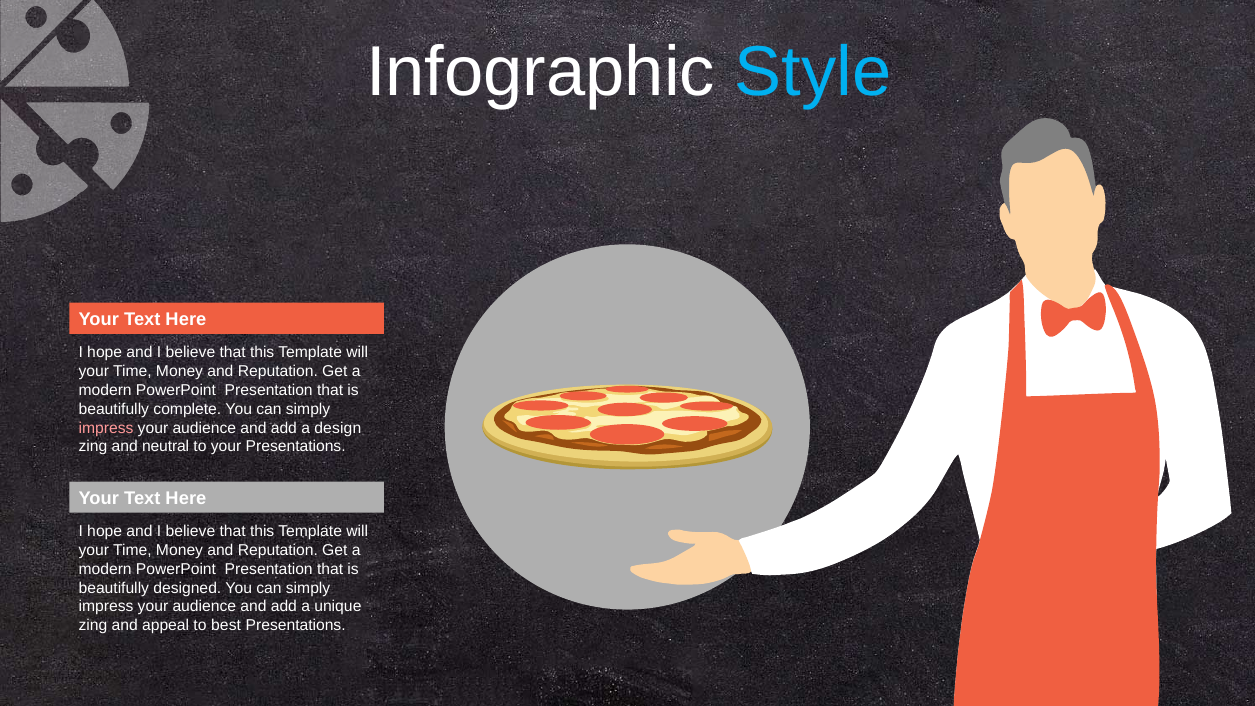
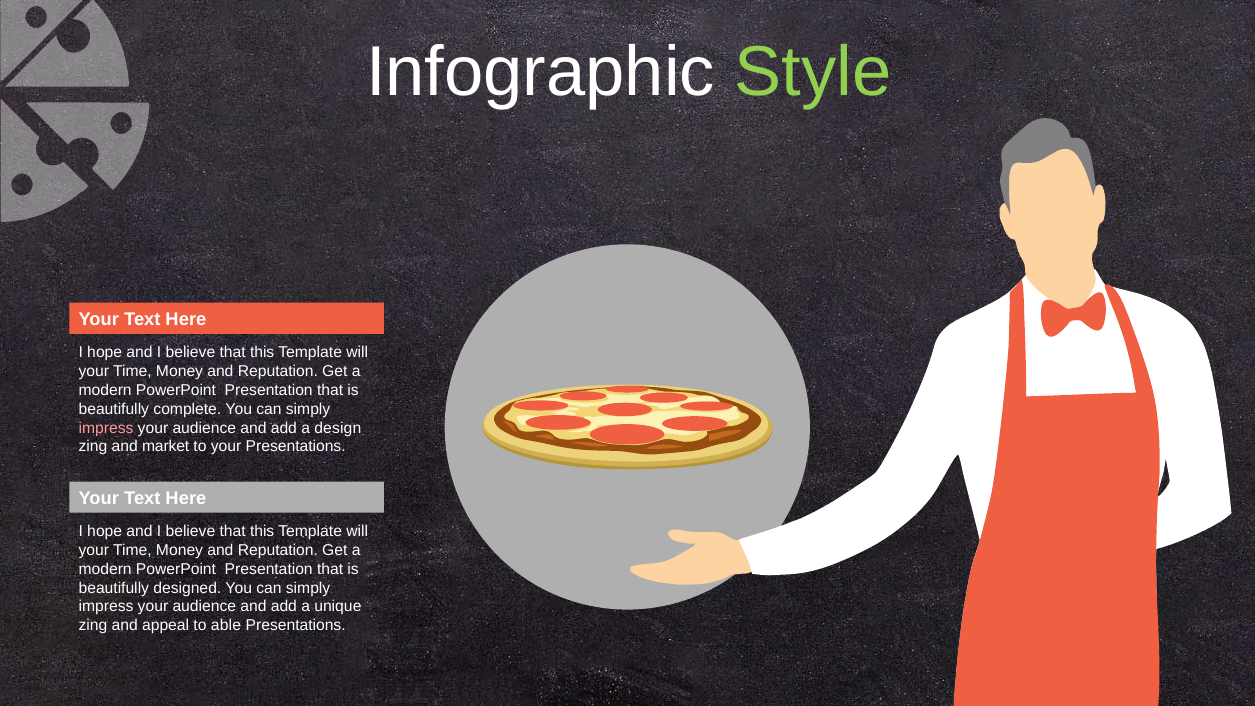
Style colour: light blue -> light green (813, 72)
neutral: neutral -> market (166, 447)
best: best -> able (226, 626)
